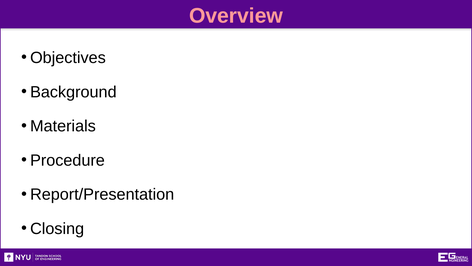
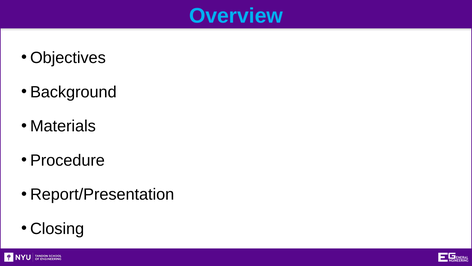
Overview colour: pink -> light blue (236, 16)
